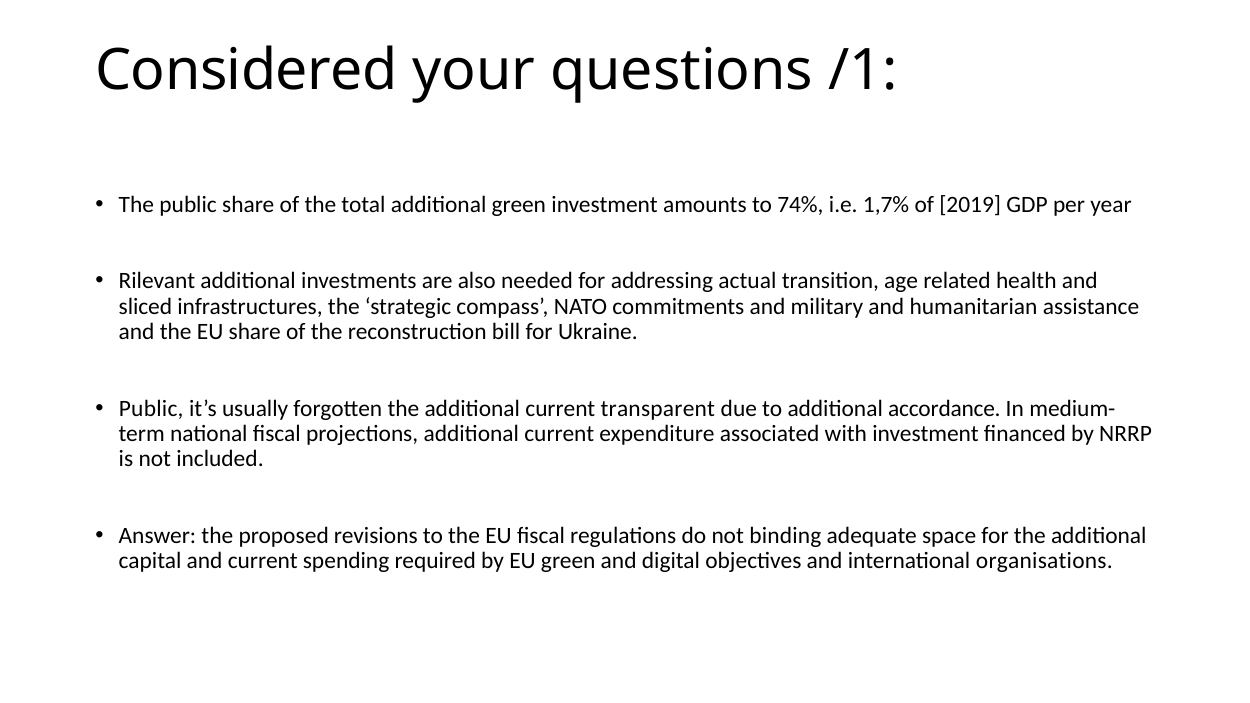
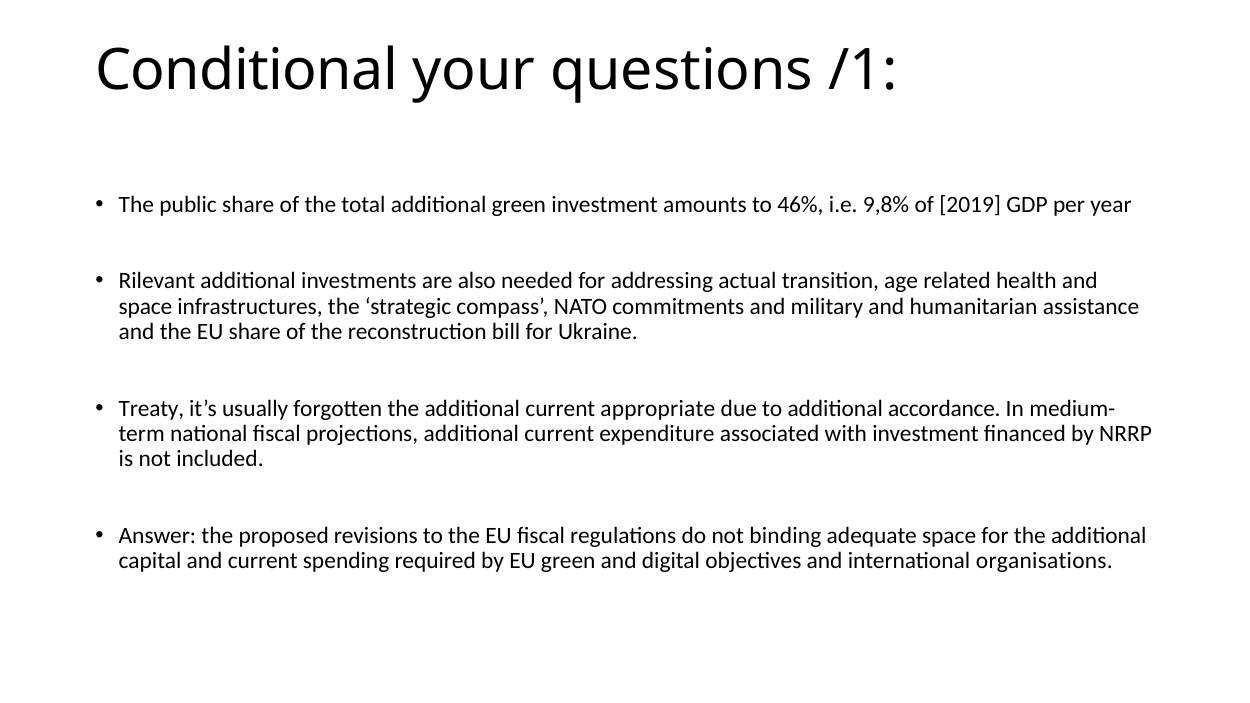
Considered: Considered -> Conditional (247, 71)
74%: 74% -> 46% (800, 204)
1,7%: 1,7% -> 9,8% (886, 204)
sliced: sliced -> space (145, 306)
Public: Public -> Treaty (151, 408)
transparent: transparent -> appropriate (658, 408)
